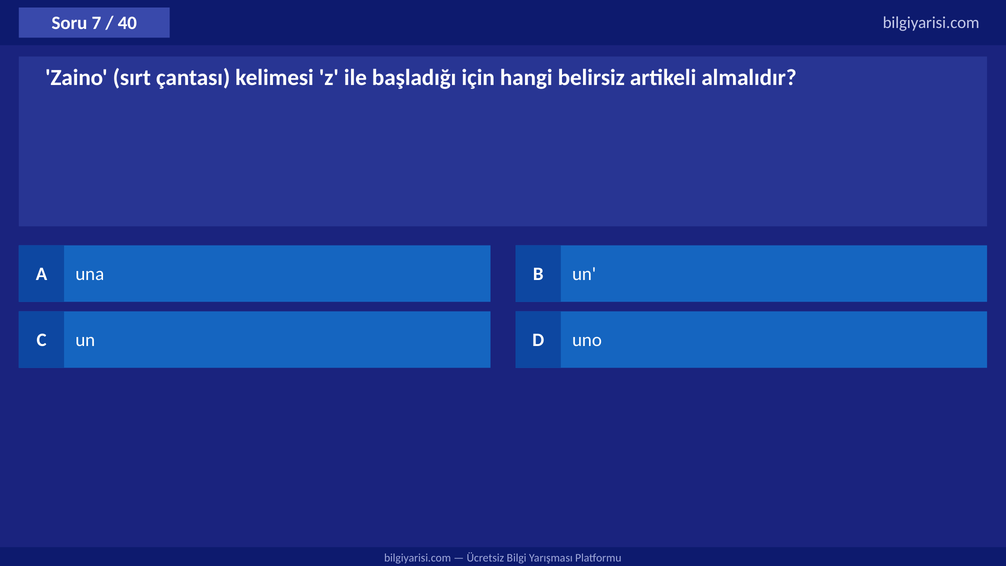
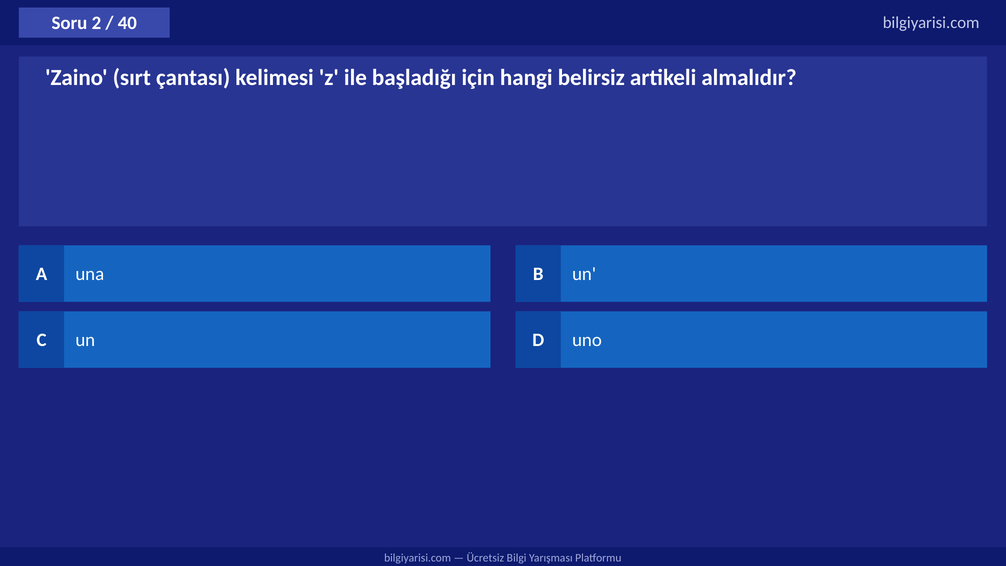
7: 7 -> 2 (96, 23)
